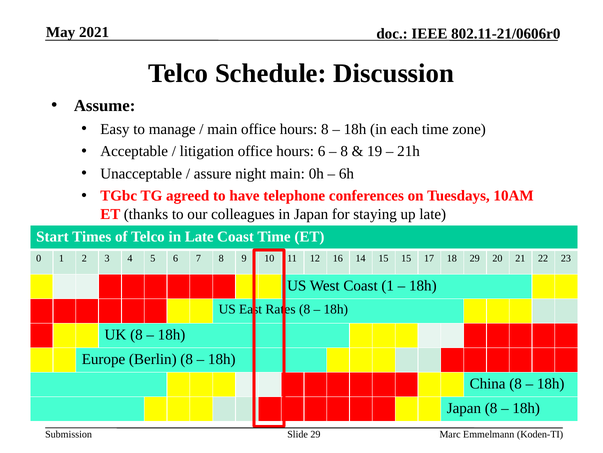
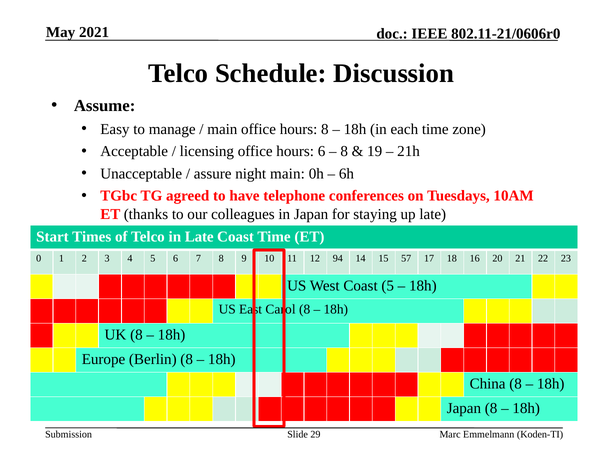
litigation: litigation -> licensing (207, 151)
16: 16 -> 94 (338, 258)
15 15: 15 -> 57 (406, 258)
18 29: 29 -> 16 (475, 258)
Coast 1: 1 -> 5 (388, 285)
Rates: Rates -> Carol (281, 309)
